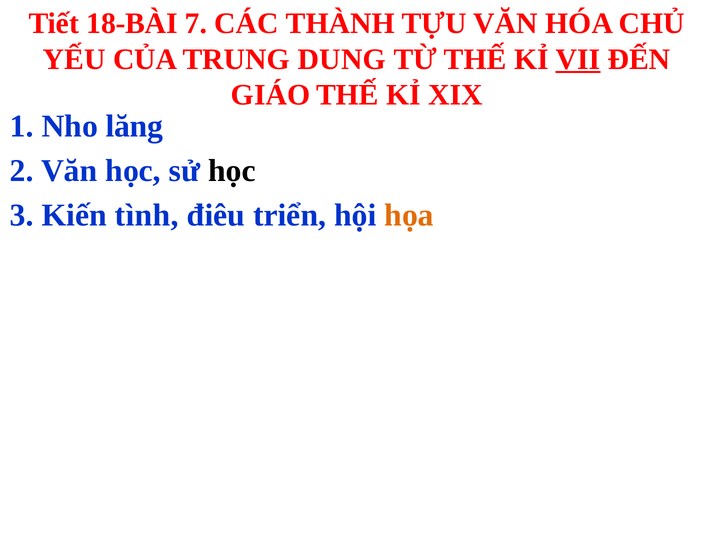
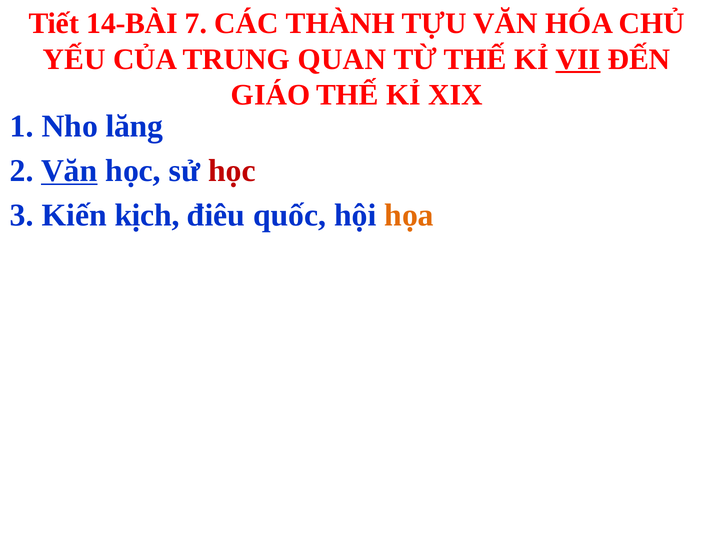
18-BÀI: 18-BÀI -> 14-BÀI (132, 23)
DUNG: DUNG -> QUAN (342, 59)
Văn underline: none -> present (69, 170)
học colour: black -> red (232, 170)
tình: tình -> kịch (147, 215)
triển: triển -> quốc (290, 215)
